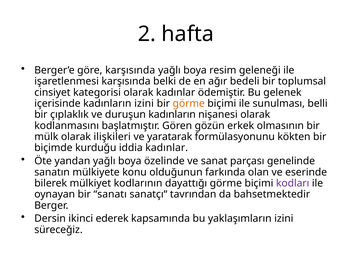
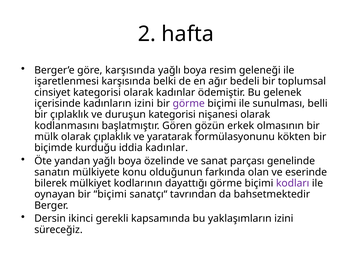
görme colour: orange -> purple (189, 103)
duruşun kadınların: kadınların -> kategorisi (172, 115)
olarak ilişkileri: ilişkileri -> çıplaklık (112, 137)
bir sanatı: sanatı -> biçimi (110, 194)
ederek: ederek -> gerekli (112, 219)
